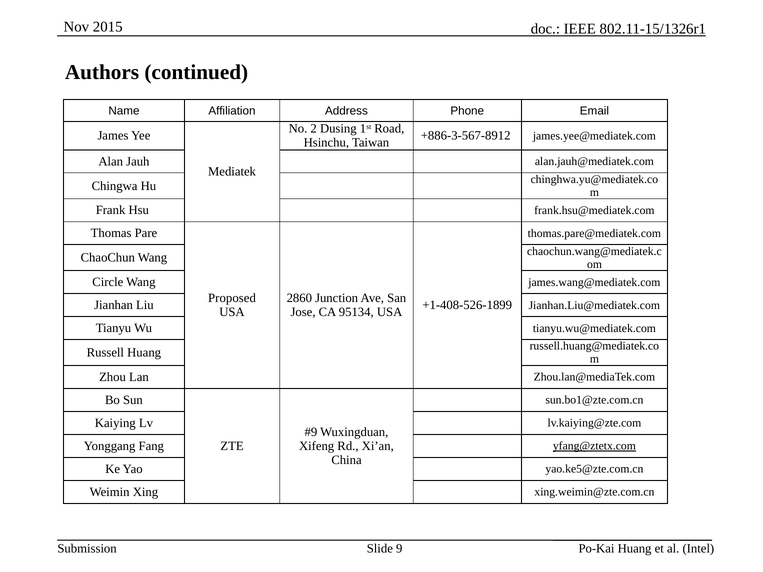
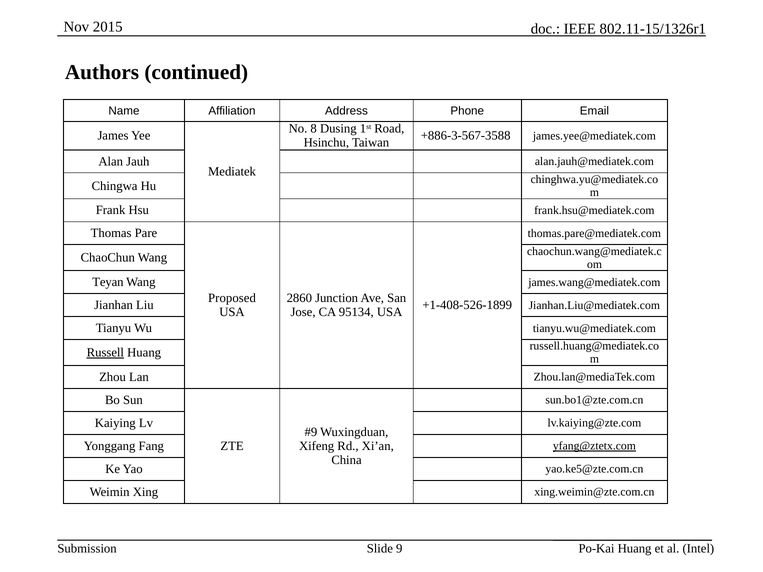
2: 2 -> 8 (314, 129)
+886-3-567-8912: +886-3-567-8912 -> +886-3-567-3588 (466, 136)
Circle: Circle -> Teyan (108, 282)
Russell underline: none -> present (105, 353)
